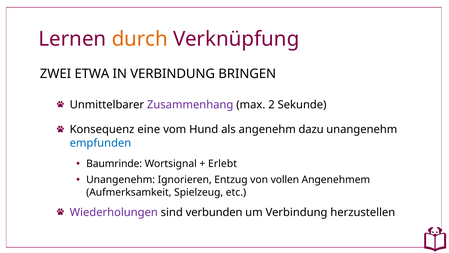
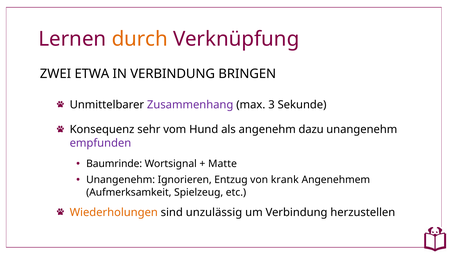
2: 2 -> 3 (271, 105)
eine: eine -> sehr (149, 129)
empfunden colour: blue -> purple (100, 143)
Erlebt: Erlebt -> Matte (223, 164)
vollen: vollen -> krank (285, 180)
Wiederholungen colour: purple -> orange (114, 212)
verbunden: verbunden -> unzulässig (214, 212)
